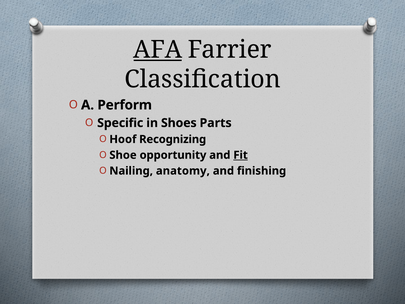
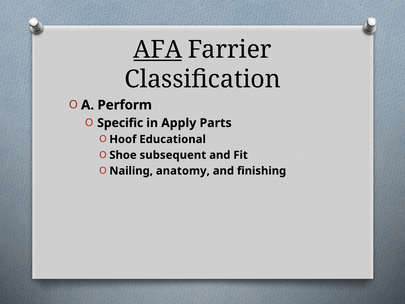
Shoes: Shoes -> Apply (179, 123)
Recognizing: Recognizing -> Educational (173, 139)
opportunity: opportunity -> subsequent (173, 155)
Fit underline: present -> none (241, 155)
